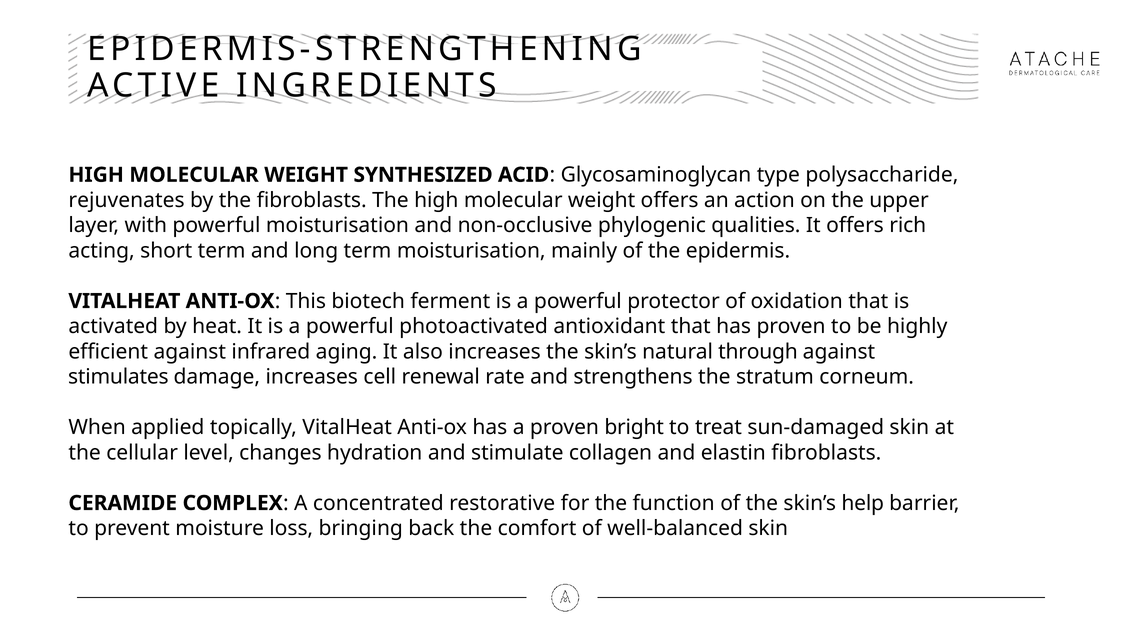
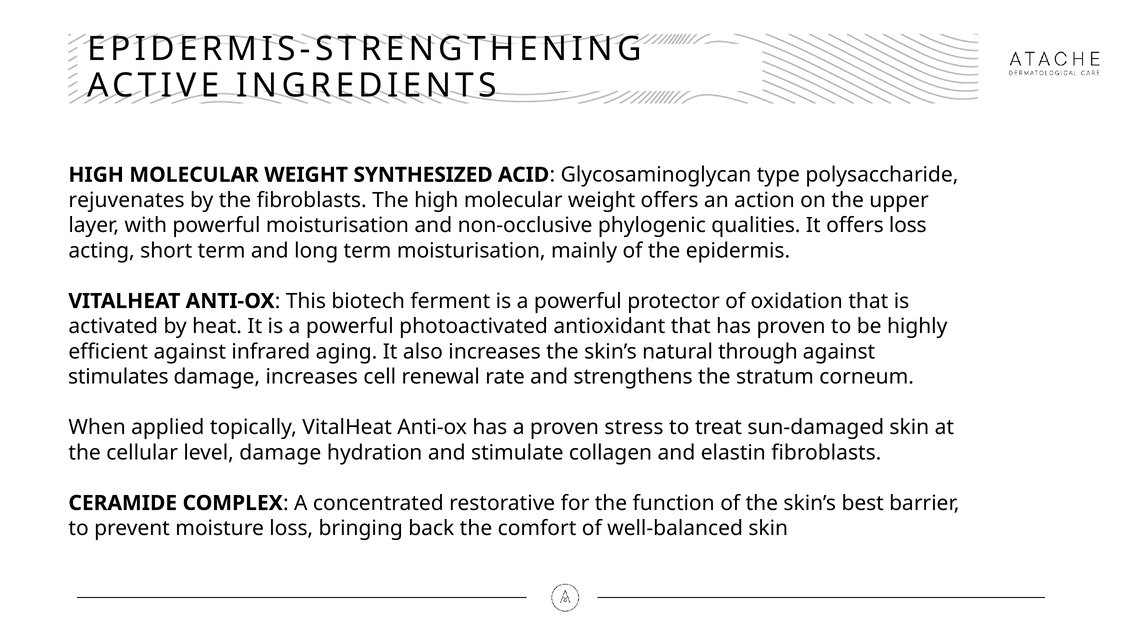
offers rich: rich -> loss (908, 225)
bright: bright -> stress (634, 427)
level changes: changes -> damage (280, 453)
help: help -> best (863, 503)
